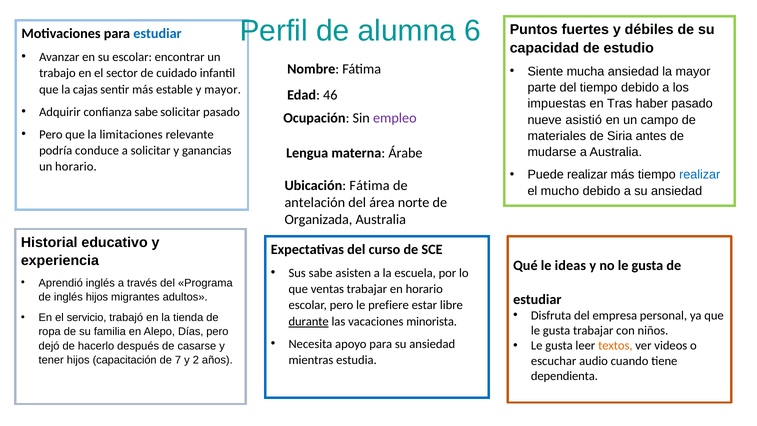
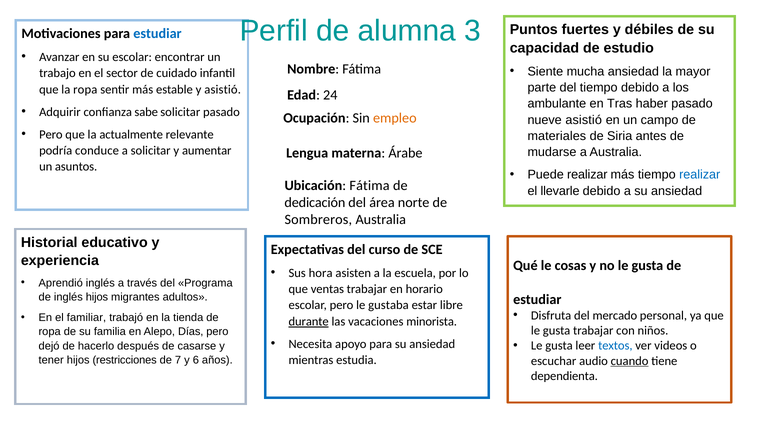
6: 6 -> 3 (473, 31)
la cajas: cajas -> ropa (85, 89)
y mayor: mayor -> asistió (223, 89)
46: 46 -> 24 (330, 95)
impuestas: impuestas -> ambulante (557, 104)
empleo colour: purple -> orange (395, 118)
limitaciones: limitaciones -> actualmente (131, 134)
ganancias: ganancias -> aumentar (207, 151)
un horario: horario -> asuntos (76, 167)
mucho: mucho -> llevarle (560, 191)
antelación: antelación -> dedicación (315, 203)
Organizada: Organizada -> Sombreros (318, 220)
ideas: ideas -> cosas (570, 265)
Sus sabe: sabe -> hora (321, 273)
prefiere: prefiere -> gustaba (388, 305)
empresa: empresa -> mercado (615, 315)
servicio: servicio -> familiar (87, 317)
textos colour: orange -> blue (615, 346)
capacitación: capacitación -> restricciones (125, 360)
2: 2 -> 6 (196, 360)
cuando underline: none -> present (630, 361)
